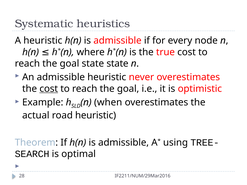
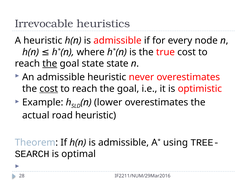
Systematic: Systematic -> Irrevocable (44, 24)
the underline: none -> present (50, 64)
when: when -> lower (108, 102)
